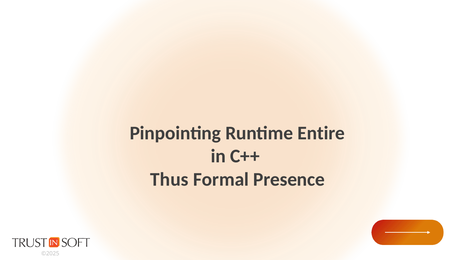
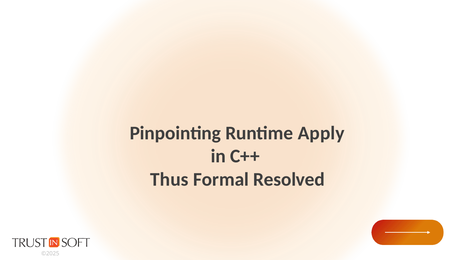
Entire: Entire -> Apply (321, 133)
Presence: Presence -> Resolved (289, 179)
